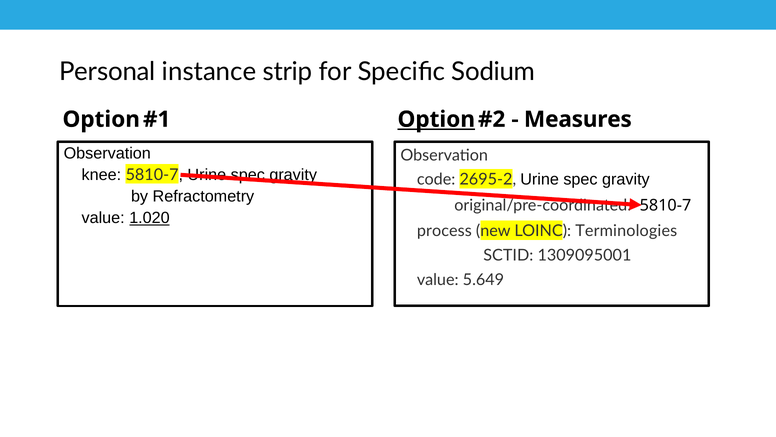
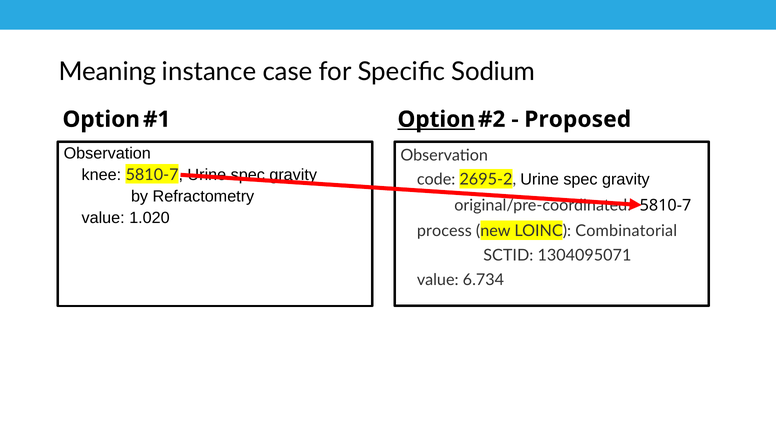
Personal: Personal -> Meaning (107, 72)
strip: strip -> case (288, 72)
Measures: Measures -> Proposed (578, 119)
1.020 underline: present -> none (149, 218)
Terminologies: Terminologies -> Combinatorial (626, 231)
1309095001: 1309095001 -> 1304095071 (584, 255)
5.649: 5.649 -> 6.734 (483, 279)
